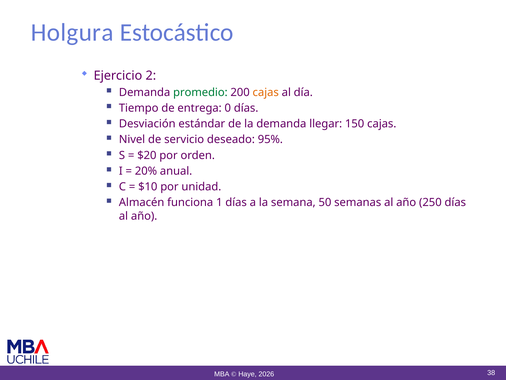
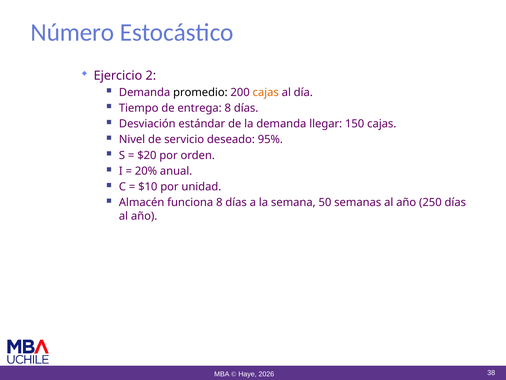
Holgura: Holgura -> Número (72, 33)
promedio colour: green -> black (200, 92)
entrega 0: 0 -> 8 (228, 108)
funciona 1: 1 -> 8 (219, 202)
